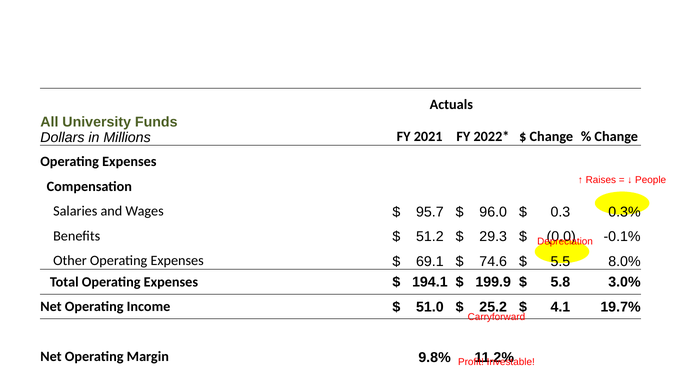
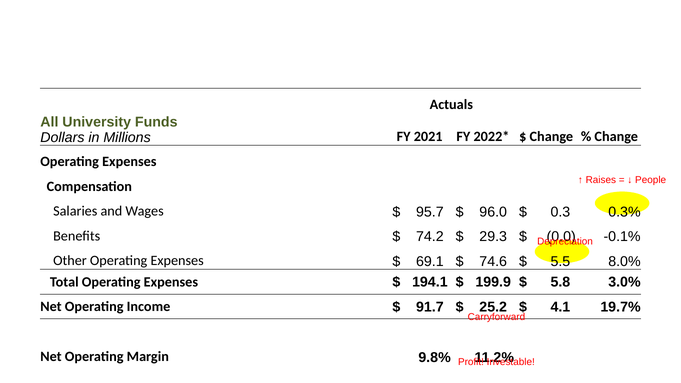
51.2: 51.2 -> 74.2 (430, 237)
51.0: 51.0 -> 91.7 (430, 307)
